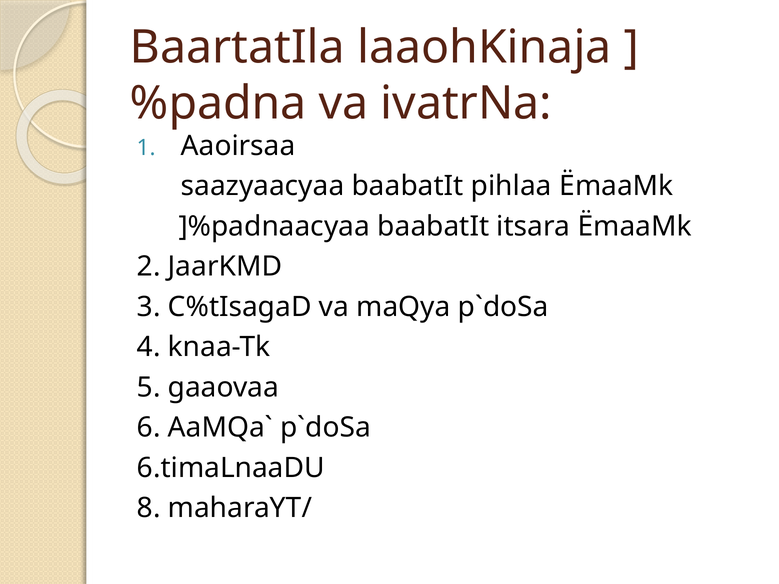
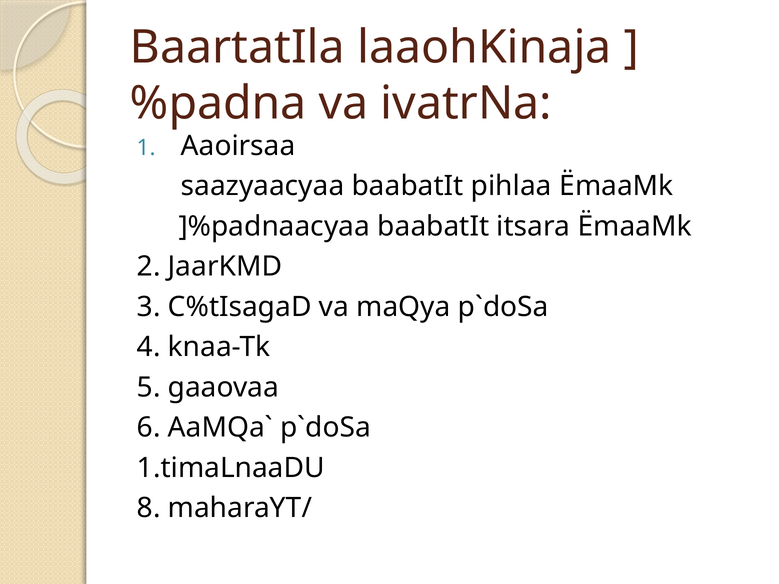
6.timaLnaaDU: 6.timaLnaaDU -> 1.timaLnaaDU (231, 468)
